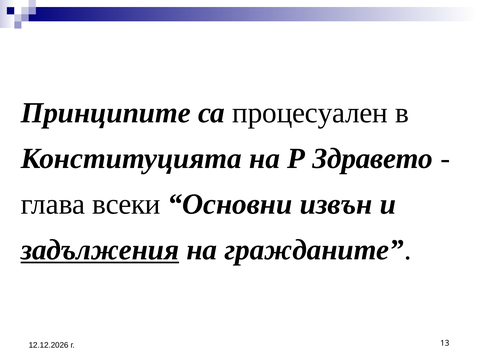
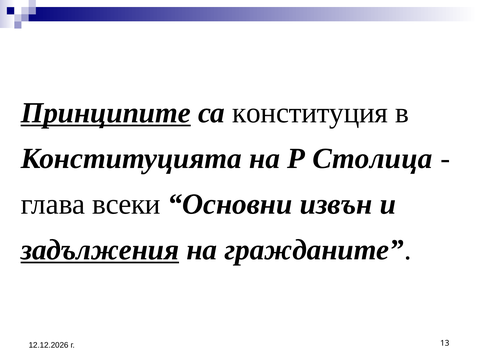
Принципите underline: none -> present (106, 113)
процесуален: процесуален -> конституция (310, 113)
Здравето: Здравето -> Столица (372, 158)
